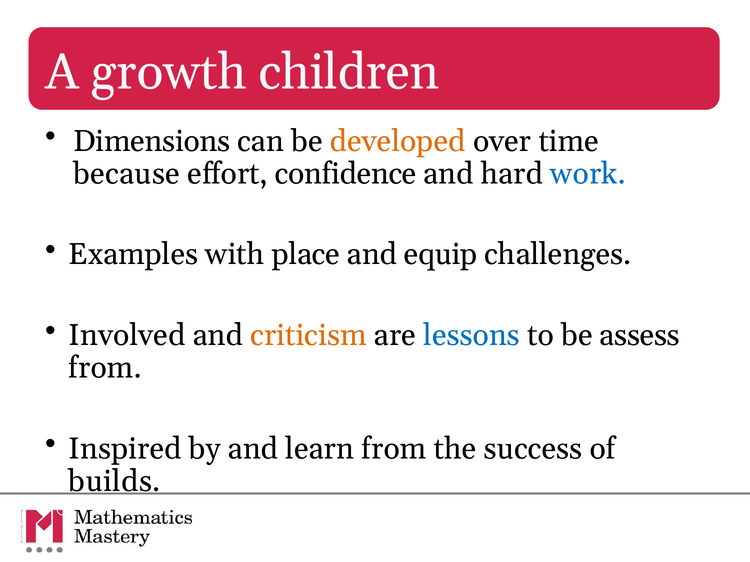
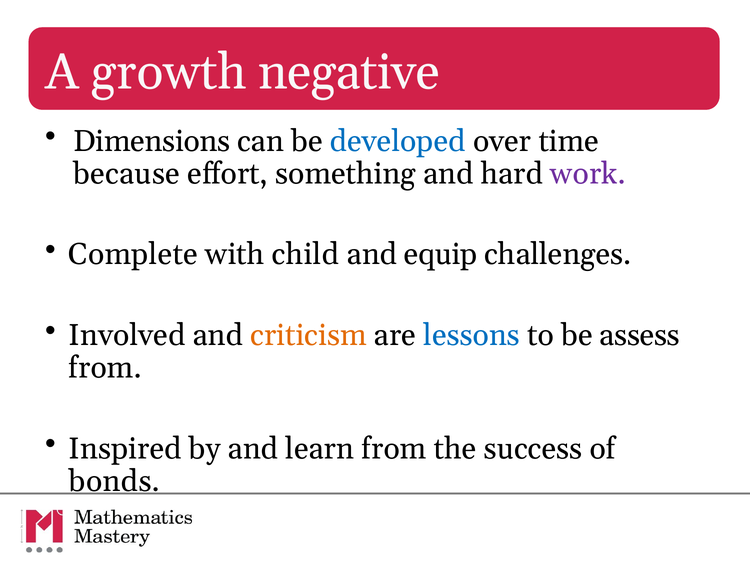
children: children -> negative (349, 72)
developed colour: orange -> blue (398, 141)
confidence: confidence -> something (346, 174)
work colour: blue -> purple (588, 174)
Examples: Examples -> Complete (133, 255)
place: place -> child (306, 255)
builds: builds -> bonds (115, 482)
